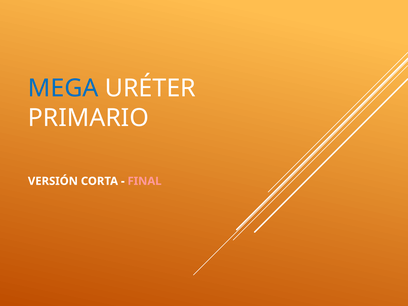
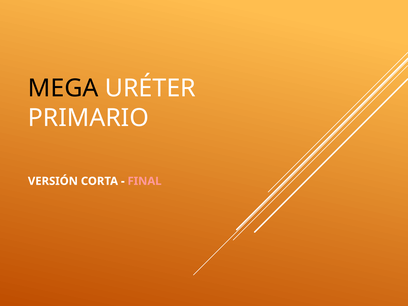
MEGA colour: blue -> black (63, 88)
